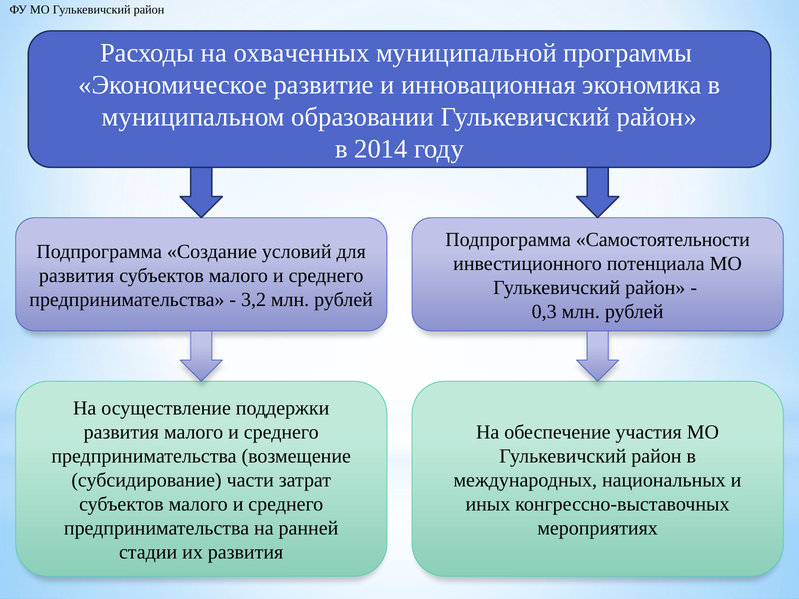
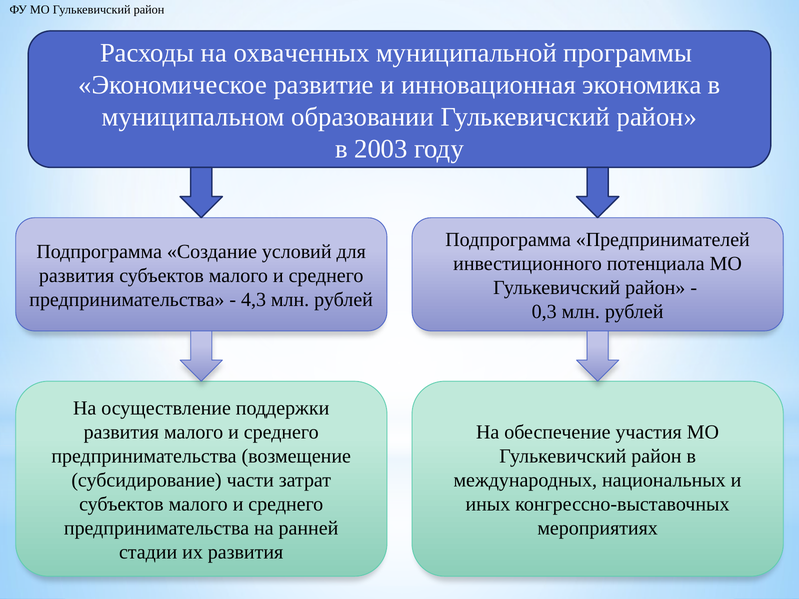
2014: 2014 -> 2003 (381, 149)
Самостоятельности: Самостоятельности -> Предпринимателей (663, 240)
3,2: 3,2 -> 4,3 (254, 300)
